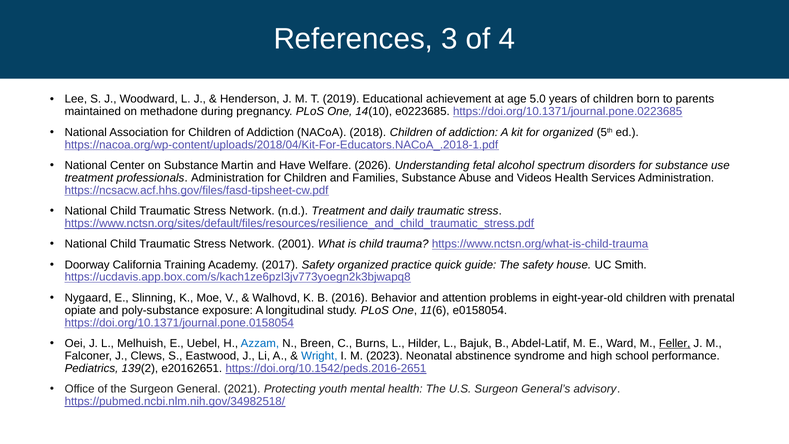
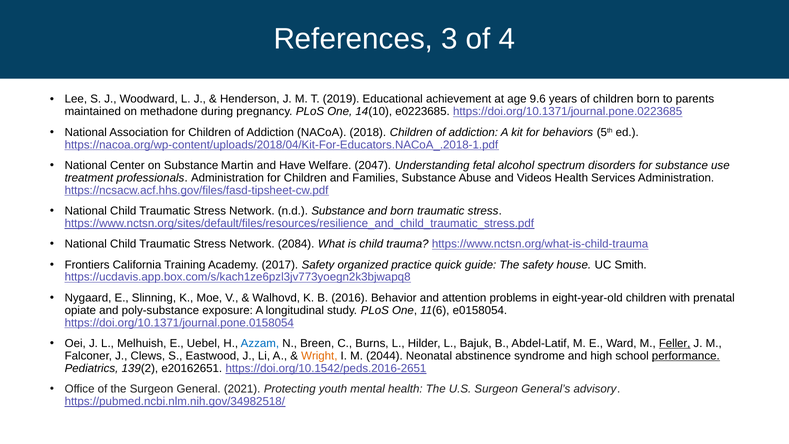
5.0: 5.0 -> 9.6 (538, 99)
for organized: organized -> behaviors (568, 132)
2026: 2026 -> 2047 (373, 165)
n.d Treatment: Treatment -> Substance (338, 211)
and daily: daily -> born (402, 211)
2001: 2001 -> 2084 (296, 244)
Doorway: Doorway -> Frontiers (87, 265)
Wright colour: blue -> orange (319, 356)
2023: 2023 -> 2044 (384, 356)
performance underline: none -> present (686, 356)
